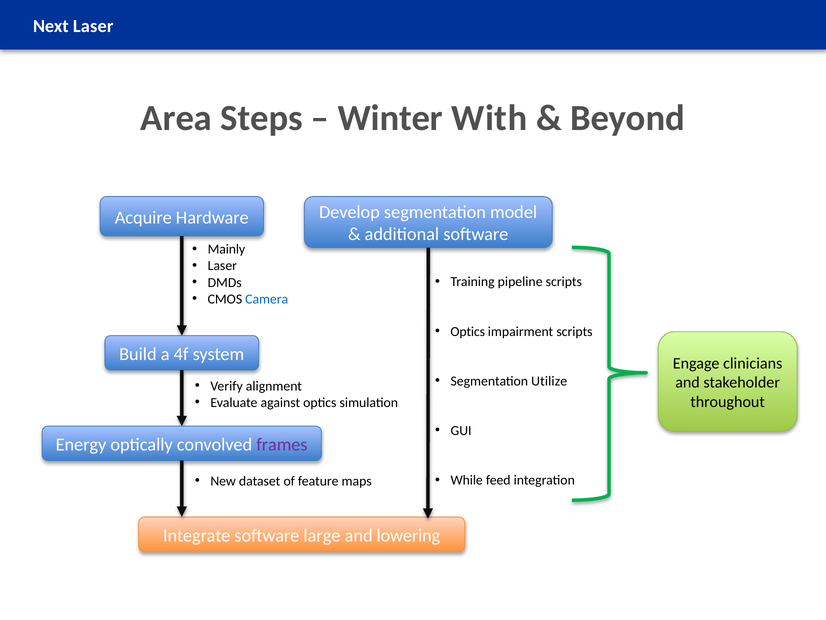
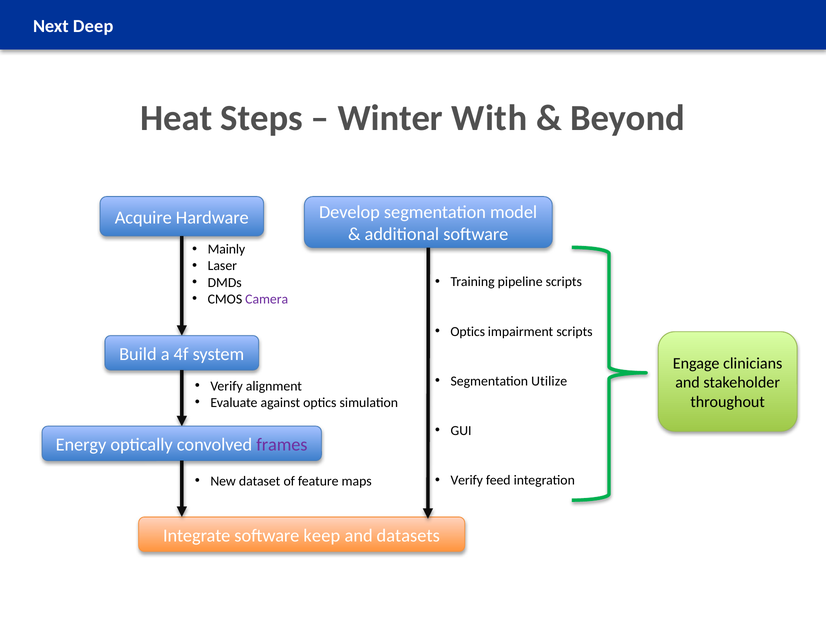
Next Laser: Laser -> Deep (93, 26)
Area: Area -> Heat (176, 118)
Camera colour: blue -> purple (267, 299)
While: While -> Verify (467, 480)
large: large -> keep (322, 535)
lowering: lowering -> datasets (408, 535)
